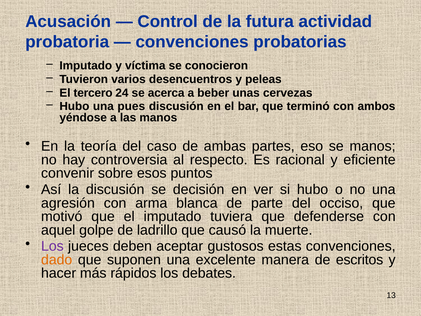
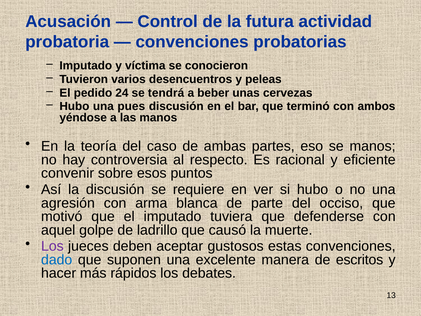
tercero: tercero -> pedido (93, 93)
acerca: acerca -> tendrá (166, 93)
decisión: decisión -> requiere (199, 189)
dado colour: orange -> blue (57, 260)
